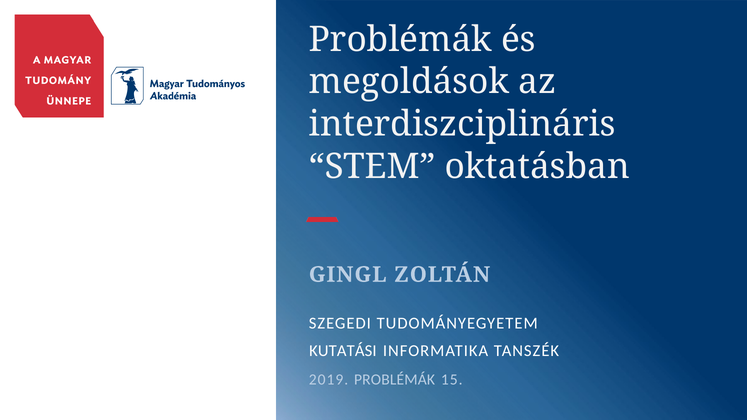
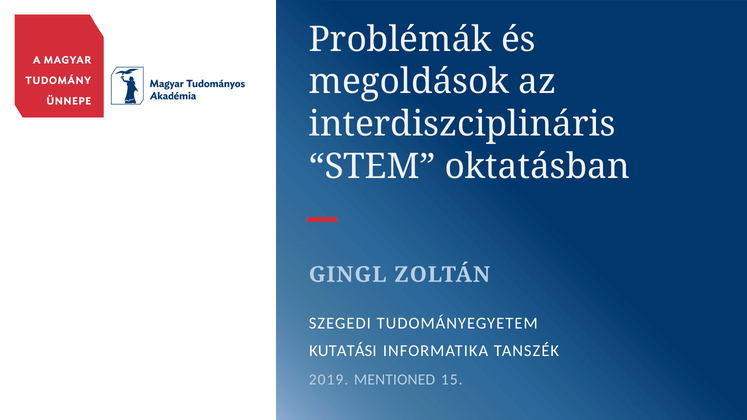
2019 PROBLÉMÁK: PROBLÉMÁK -> MENTIONED (395, 380)
